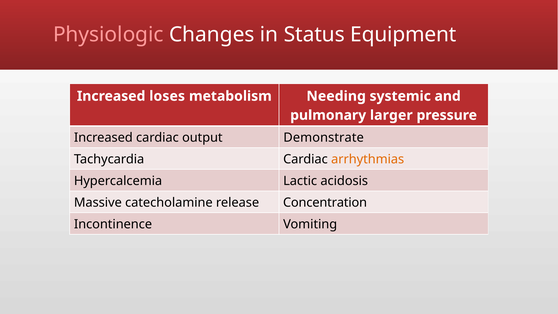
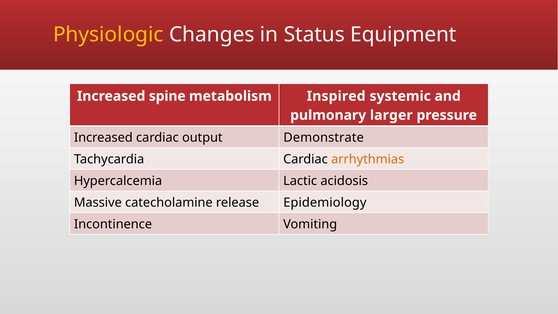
Physiologic colour: pink -> yellow (108, 35)
loses: loses -> spine (167, 96)
Needing: Needing -> Inspired (336, 96)
Concentration: Concentration -> Epidemiology (325, 202)
